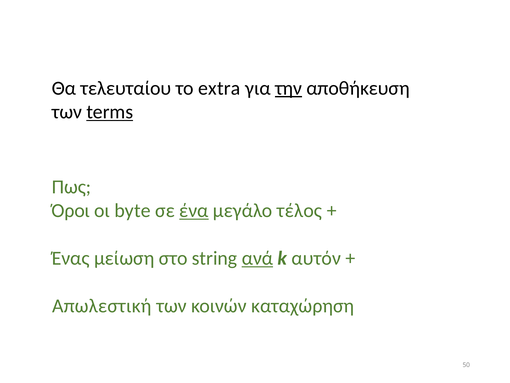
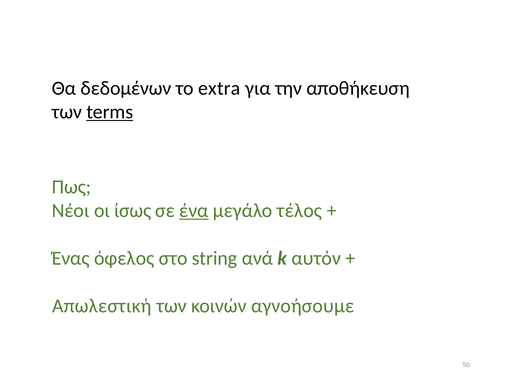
τελευταίου: τελευταίου -> δεδομένων (126, 88)
την underline: present -> none (289, 88)
Όροι: Όροι -> Νέοι (71, 210)
byte: byte -> ίσως (133, 210)
μείωση: μείωση -> όφελος (124, 258)
ανά underline: present -> none (257, 258)
καταχώρηση: καταχώρηση -> αγνοήσουμε (303, 306)
